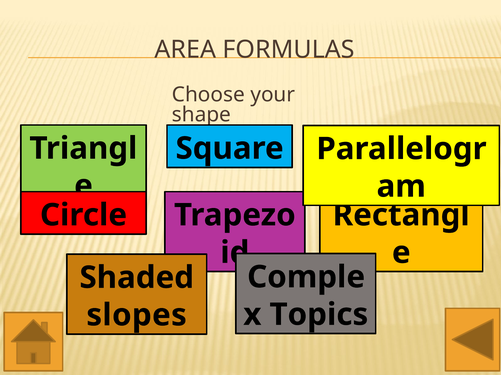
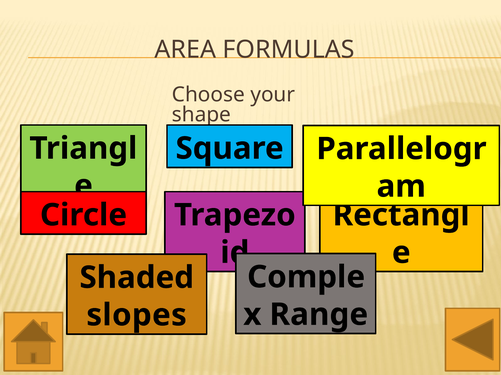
Topics: Topics -> Range (319, 315)
